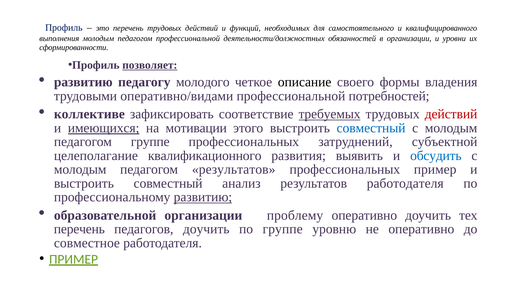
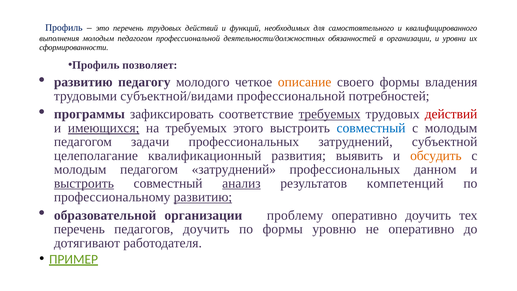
позволяет underline: present -> none (150, 65)
описание colour: black -> orange (305, 82)
оперативно/видами: оперативно/видами -> субъектной/видами (177, 96)
коллективе: коллективе -> программы (89, 114)
на мотивации: мотивации -> требуемых (196, 128)
педагогом группе: группе -> задачи (150, 142)
квалификационного: квалификационного -> квалификационный (205, 156)
обсудить colour: blue -> orange (436, 156)
педагогом результатов: результатов -> затруднений (234, 169)
профессиональных пример: пример -> данном (435, 169)
выстроить underline: none -> present (84, 183)
анализ underline: none -> present (241, 183)
результатов работодателя: работодателя -> компетенций (405, 183)
по группе: группе -> формы (283, 229)
совместное: совместное -> дотягивают (87, 243)
